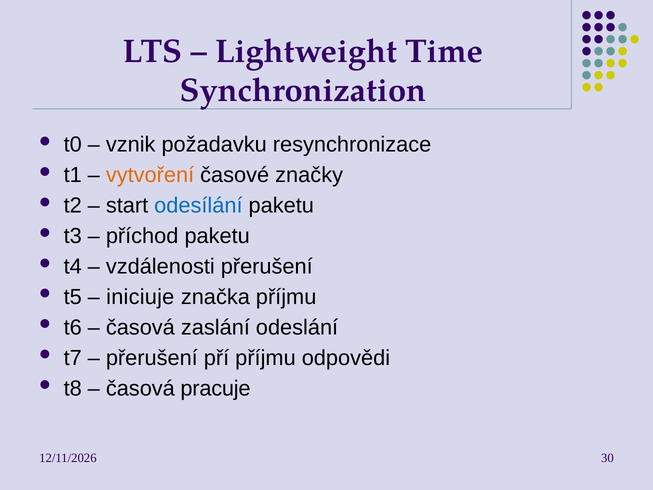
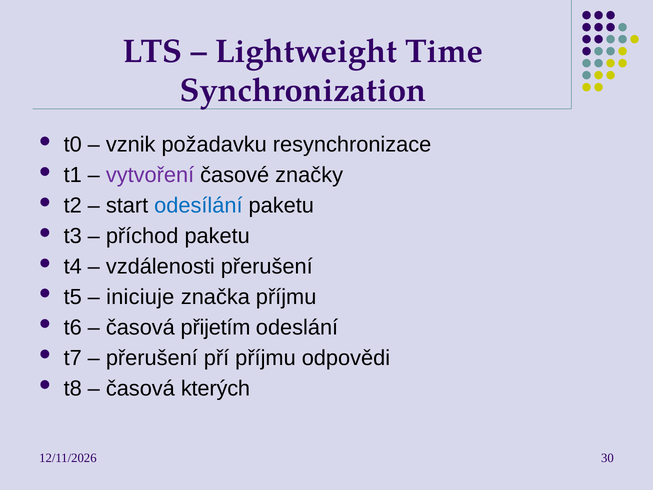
vytvoření colour: orange -> purple (150, 175)
zaslání: zaslání -> přijetím (216, 327)
pracuje: pracuje -> kterých (215, 388)
